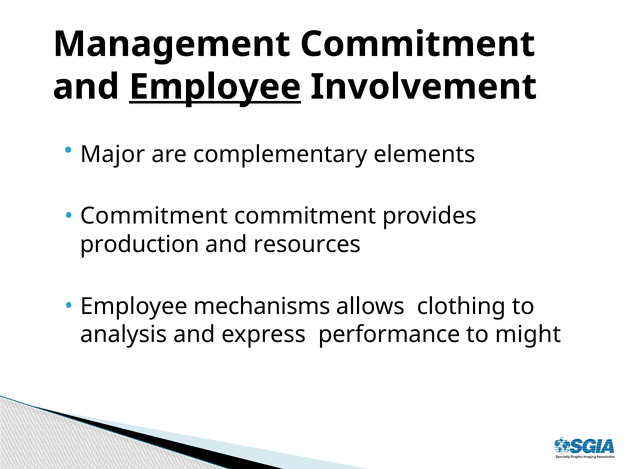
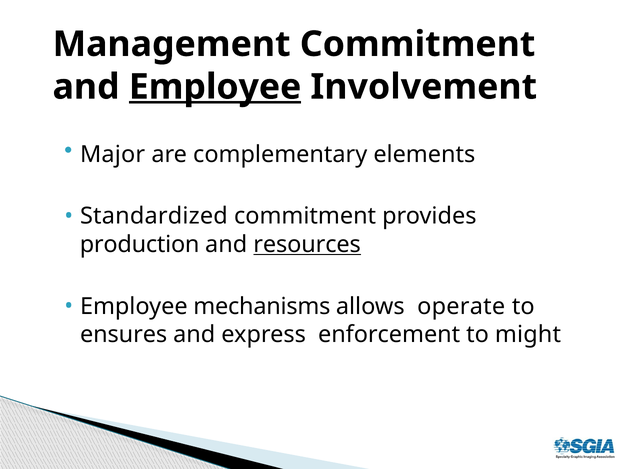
Commitment: Commitment -> Standardized (154, 216)
resources underline: none -> present (307, 245)
clothing: clothing -> operate (461, 307)
analysis: analysis -> ensures (124, 335)
performance: performance -> enforcement (389, 335)
